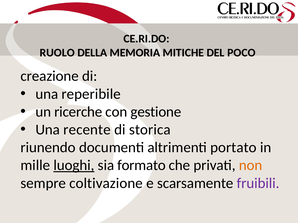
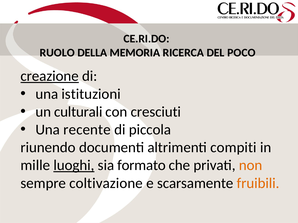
MITICHE: MITICHE -> RICERCA (183, 53)
creazione underline: none -> present (50, 76)
reperibile: reperibile -> istituzioni (91, 94)
ricerche: ricerche -> culturali (78, 112)
gestione: gestione -> cresciuti (156, 112)
storica: storica -> piccola (150, 130)
portato: portato -> compiti (233, 148)
fruibili colour: purple -> orange (258, 184)
